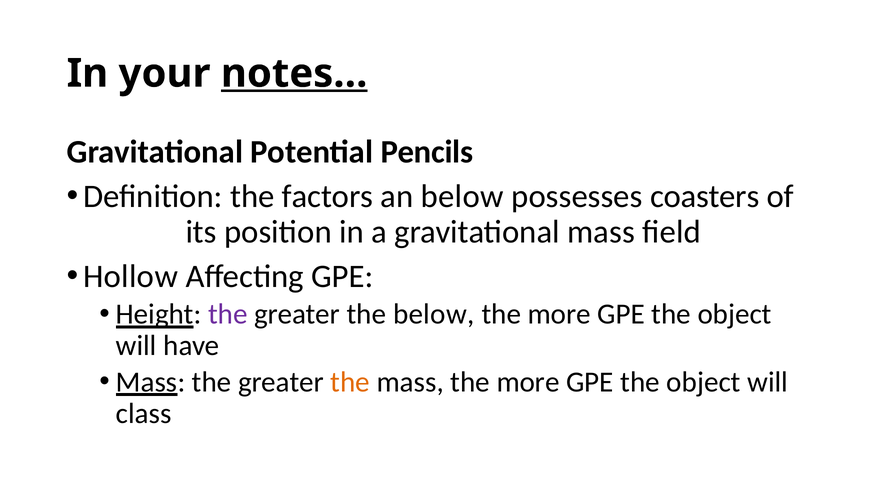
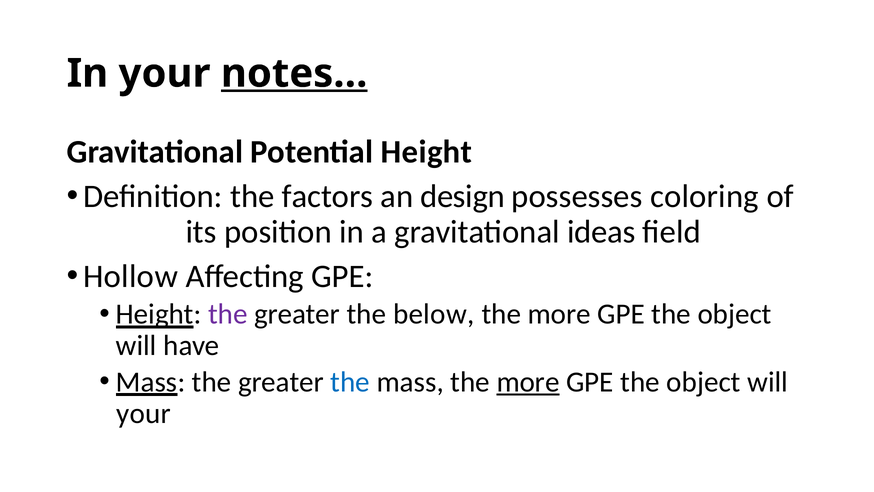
Potential Pencils: Pencils -> Height (427, 152)
an below: below -> design (463, 196)
coasters: coasters -> coloring (704, 196)
gravitational mass: mass -> ideas (601, 232)
the colour: orange -> blue (350, 382)
more underline: none -> present (528, 382)
class: class -> your (144, 413)
